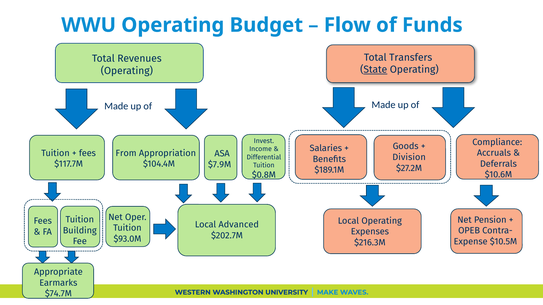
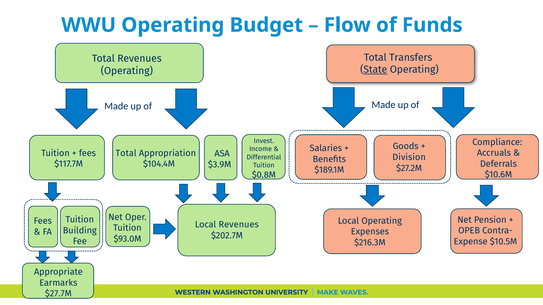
From: From -> Total (126, 153)
$7.9M: $7.9M -> $3.9M (220, 165)
Local Advanced: Advanced -> Revenues (239, 225)
$74.7M: $74.7M -> $27.7M (58, 294)
